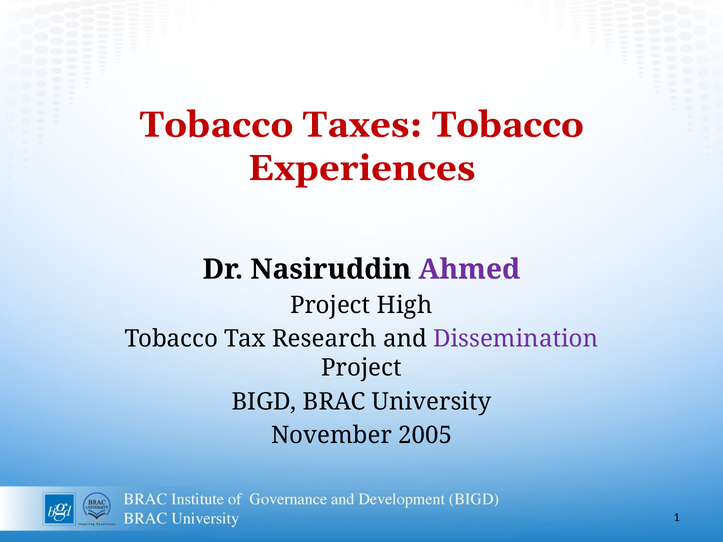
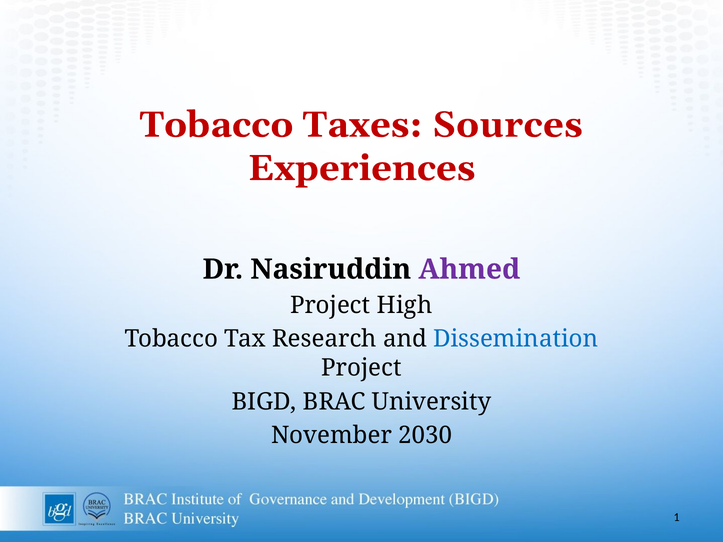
Taxes Tobacco: Tobacco -> Sources (507, 125)
Dissemination colour: purple -> blue (516, 339)
2005: 2005 -> 2030 (425, 435)
